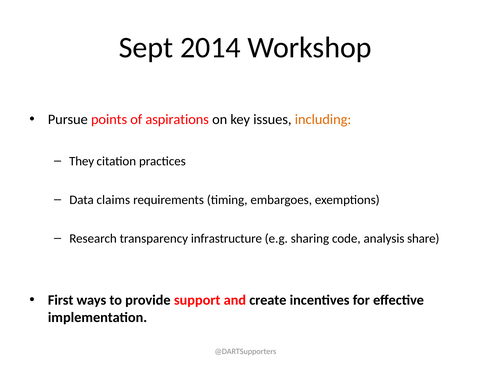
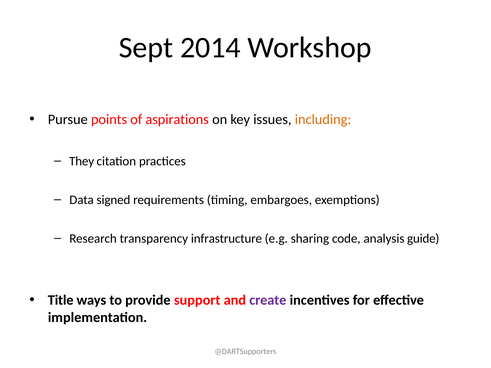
claims: claims -> signed (113, 200)
share: share -> guide (423, 239)
First: First -> Title (61, 300)
create colour: black -> purple (268, 300)
